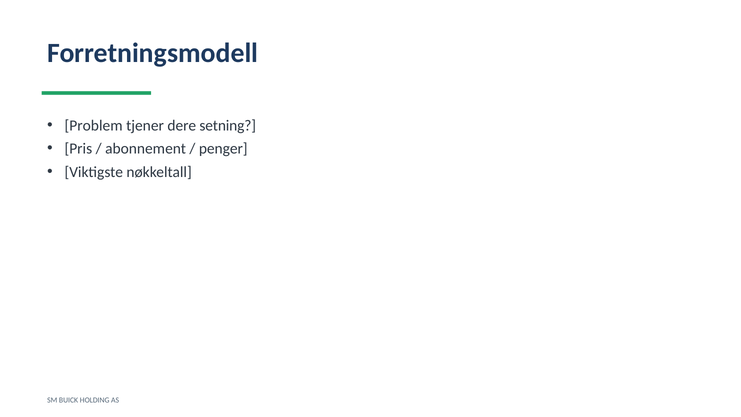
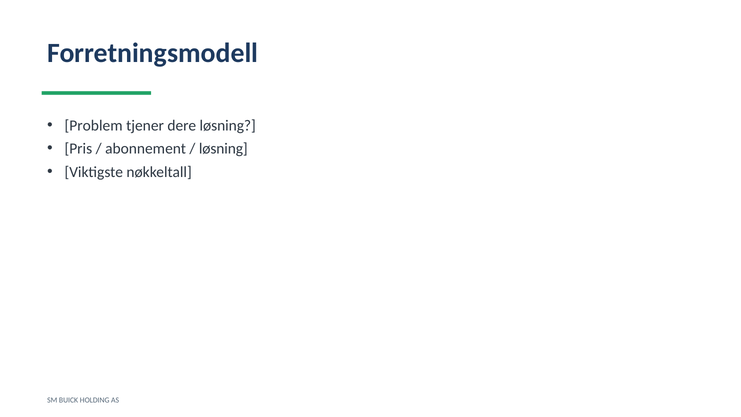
dere setning: setning -> løsning (228, 126)
penger: penger -> løsning (223, 149)
